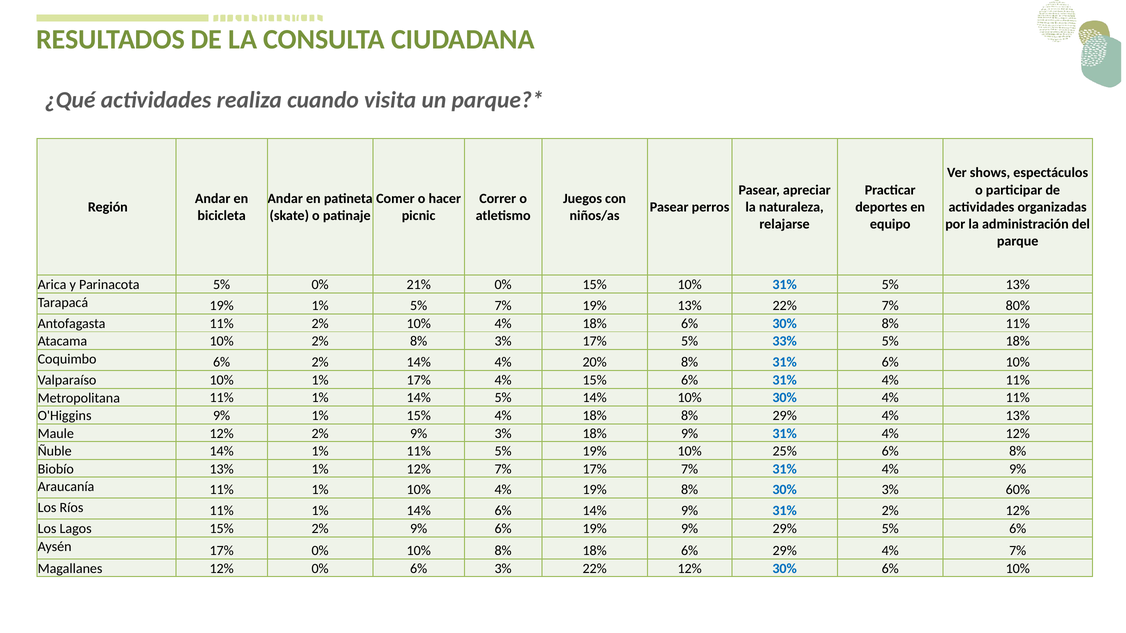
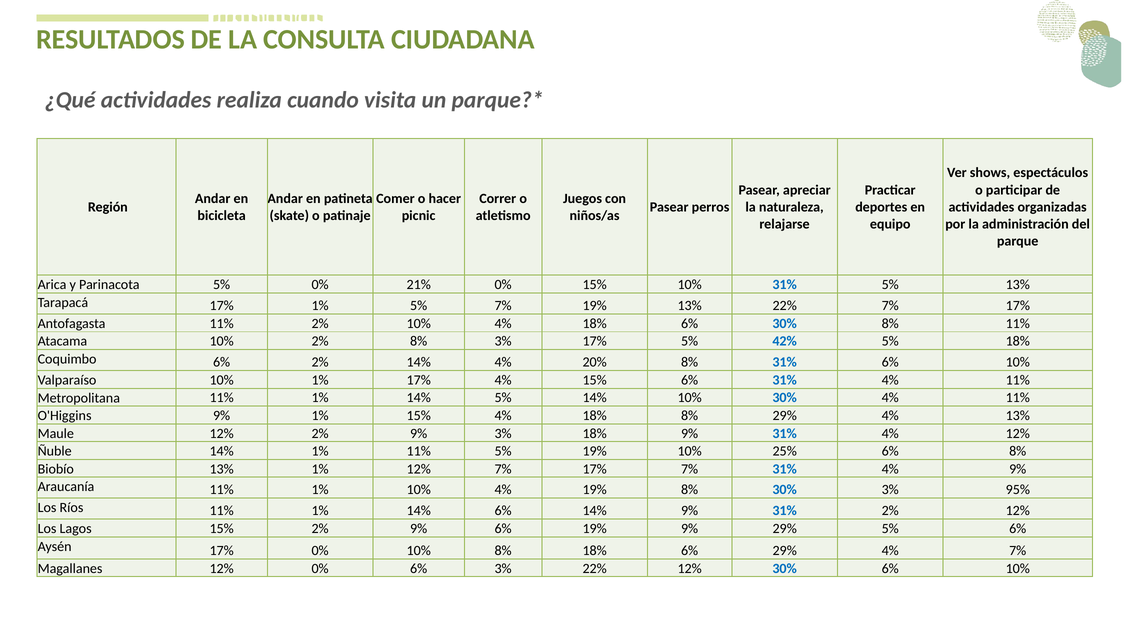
Tarapacá 19%: 19% -> 17% (222, 306)
22% 7% 80%: 80% -> 17% (1018, 306)
33%: 33% -> 42% (785, 342)
60%: 60% -> 95% (1018, 490)
